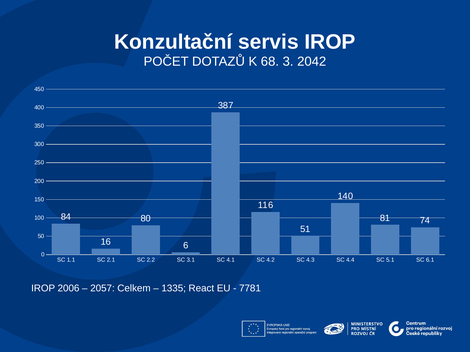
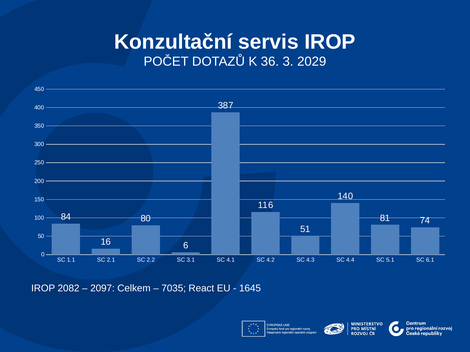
68: 68 -> 36 (270, 62)
2042: 2042 -> 2029 (312, 62)
2006: 2006 -> 2082 (69, 289)
2057: 2057 -> 2097 (102, 289)
1335: 1335 -> 7035 (174, 289)
7781: 7781 -> 1645 (250, 289)
